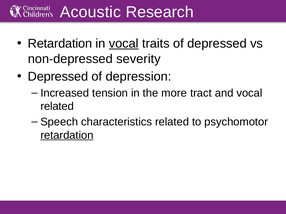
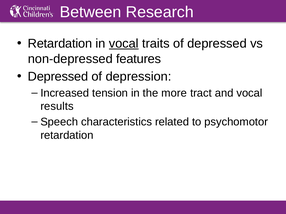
Acoustic: Acoustic -> Between (91, 12)
severity: severity -> features (139, 59)
related: related -> results (57, 107)
retardation underline: present -> none (67, 135)
